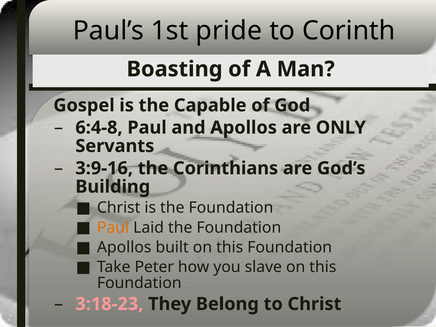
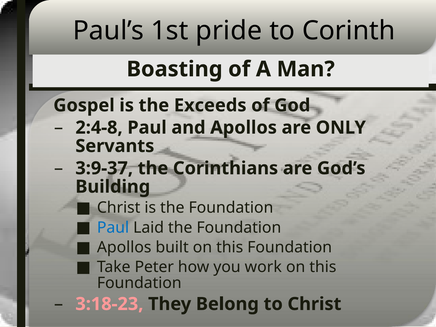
Capable: Capable -> Exceeds (210, 105)
6:4-8: 6:4-8 -> 2:4-8 (99, 128)
3:9-16: 3:9-16 -> 3:9-37 (104, 168)
Paul colour: orange -> blue (113, 228)
slave: slave -> work (263, 267)
